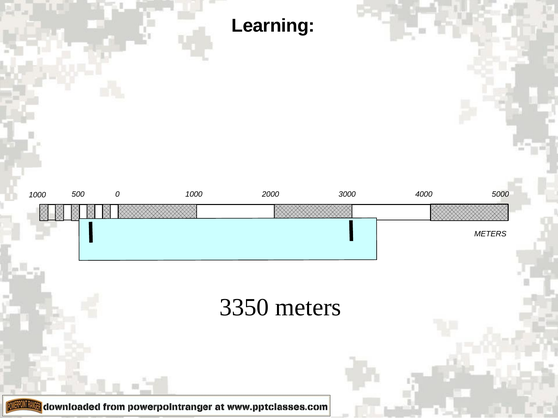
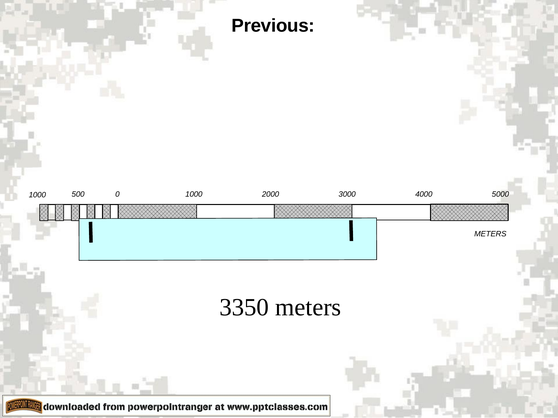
Learning: Learning -> Previous (273, 26)
